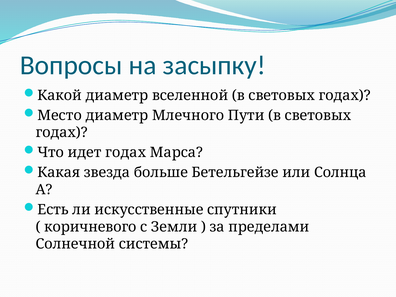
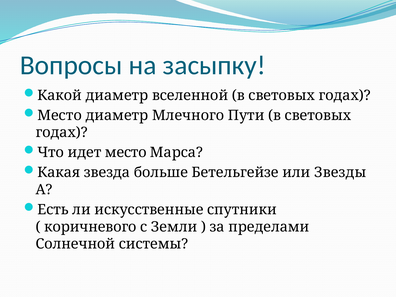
идет годах: годах -> место (126, 152)
Солнца: Солнца -> Звезды (340, 172)
